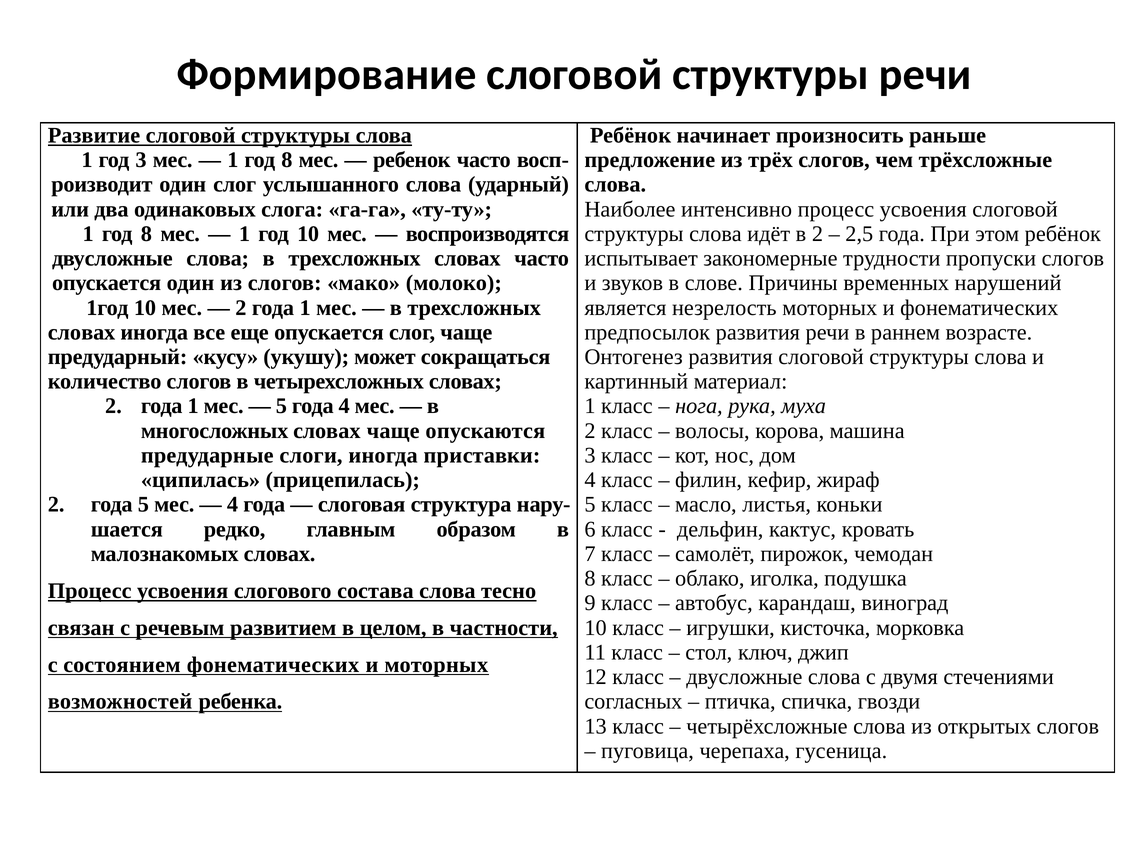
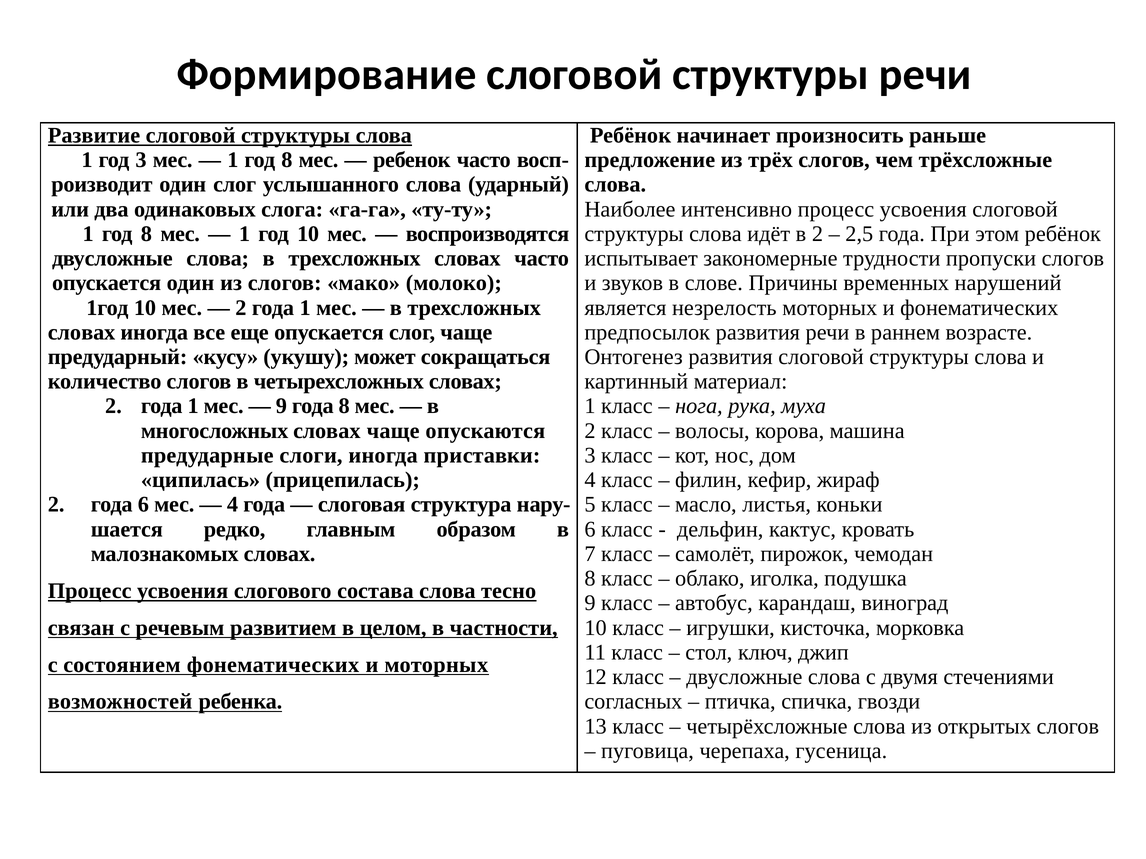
5: 5 -> 9 (281, 406)
года 4: 4 -> 8 (344, 406)
года 5: 5 -> 6 (143, 505)
